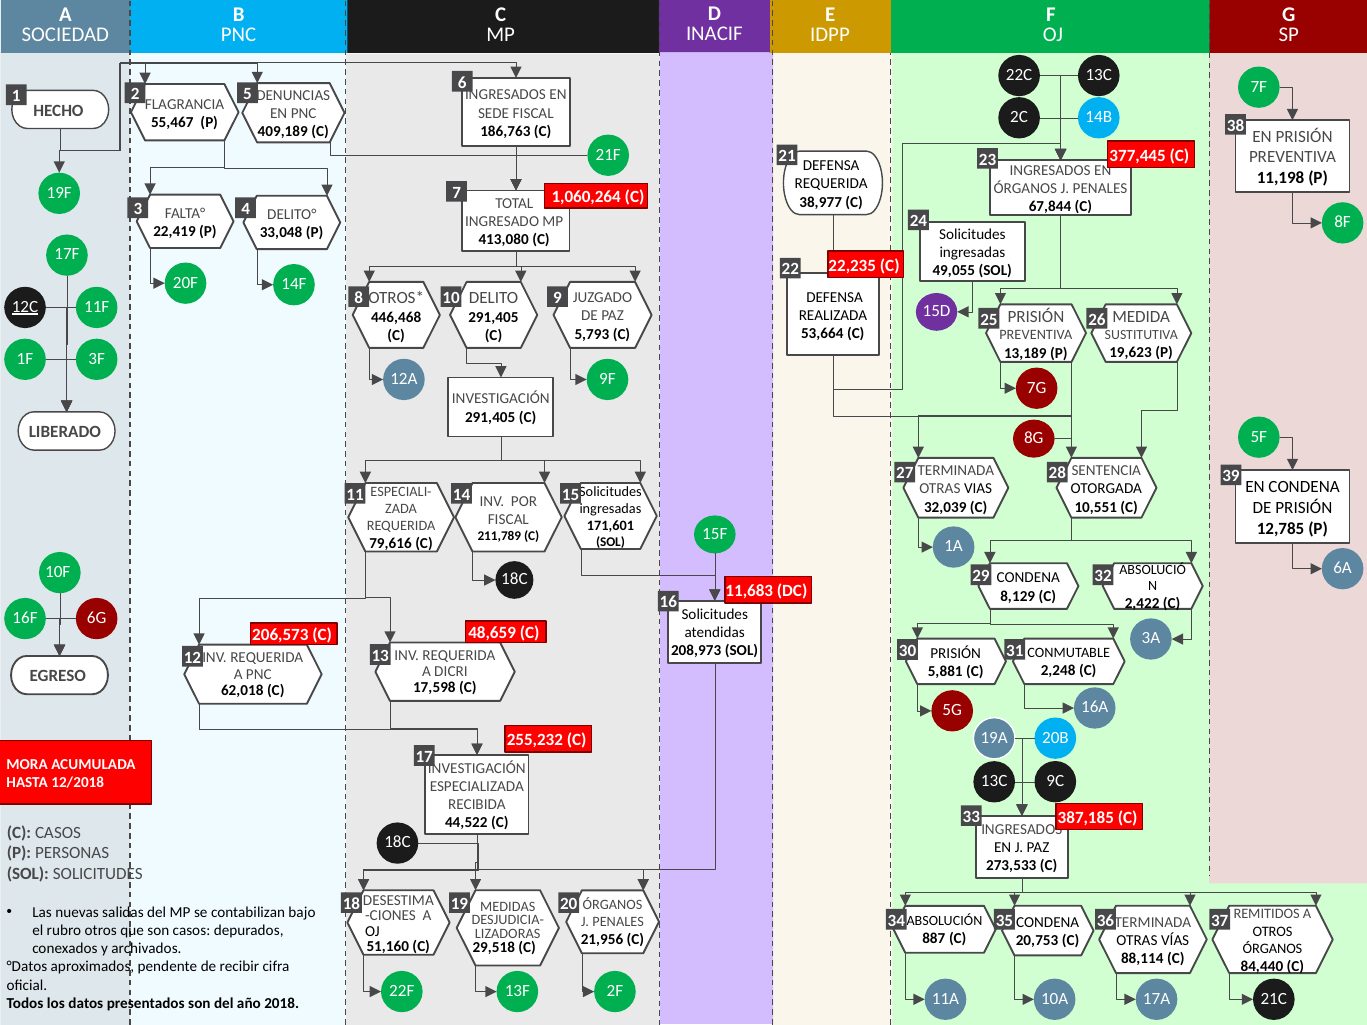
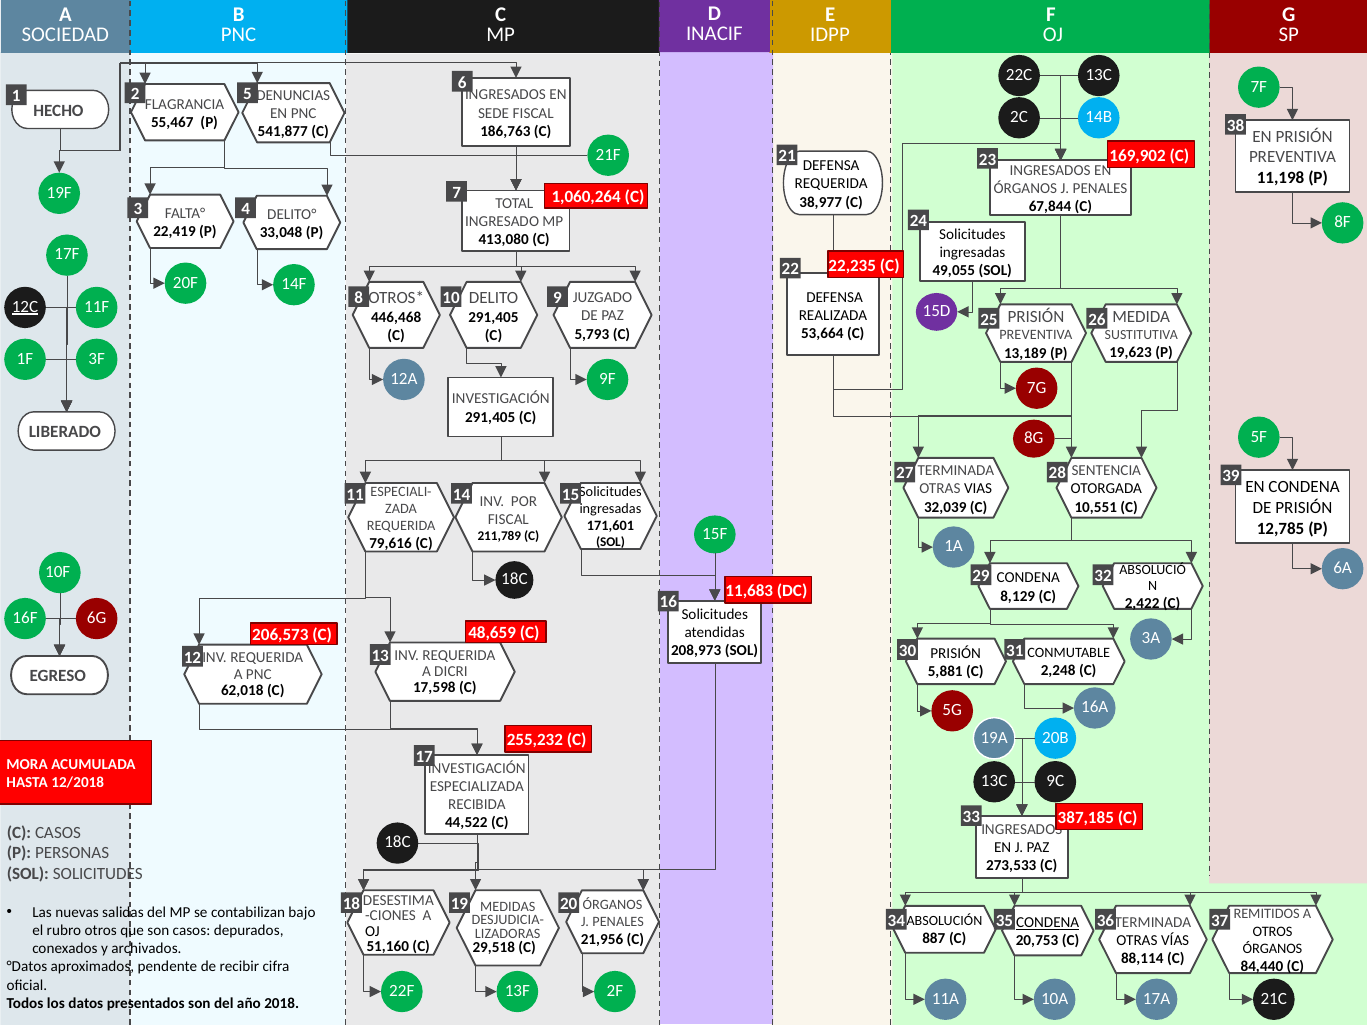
409,189: 409,189 -> 541,877 (283, 132)
377,445: 377,445 -> 169,902 (1138, 155)
CONDENA underline: none -> present (1048, 923)
